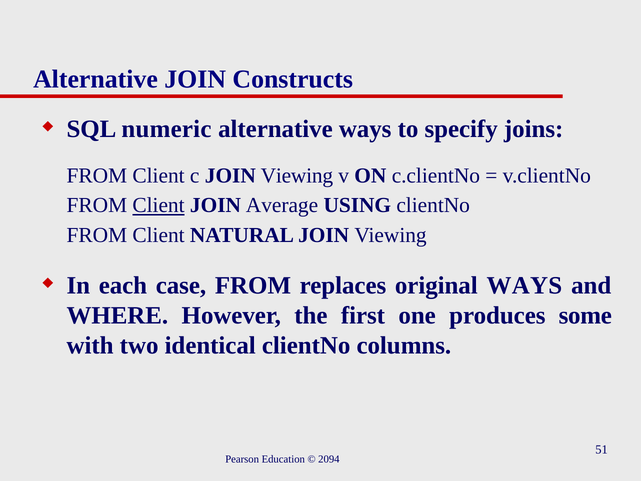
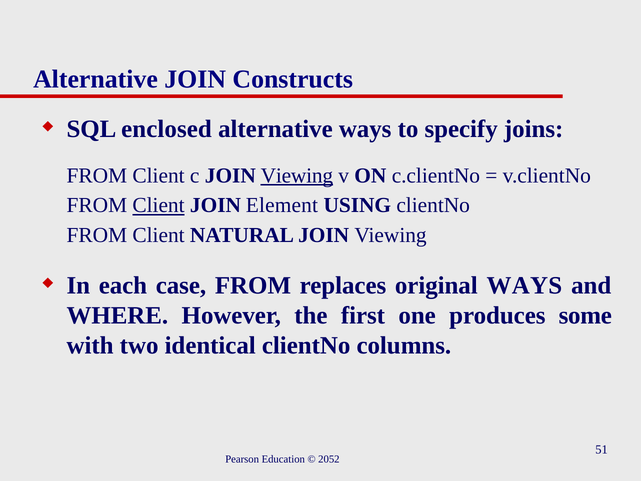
numeric: numeric -> enclosed (167, 129)
Viewing underline: none -> present (297, 175)
Average: Average -> Element (282, 205)
2094: 2094 -> 2052 (329, 459)
